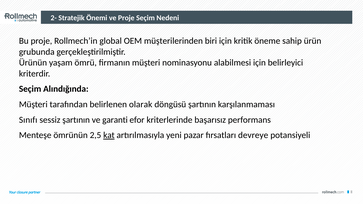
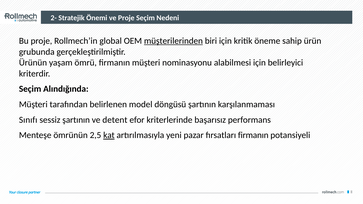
müşterilerinden underline: none -> present (173, 41)
olarak: olarak -> model (141, 104)
garanti: garanti -> detent (115, 120)
fırsatları devreye: devreye -> firmanın (253, 135)
